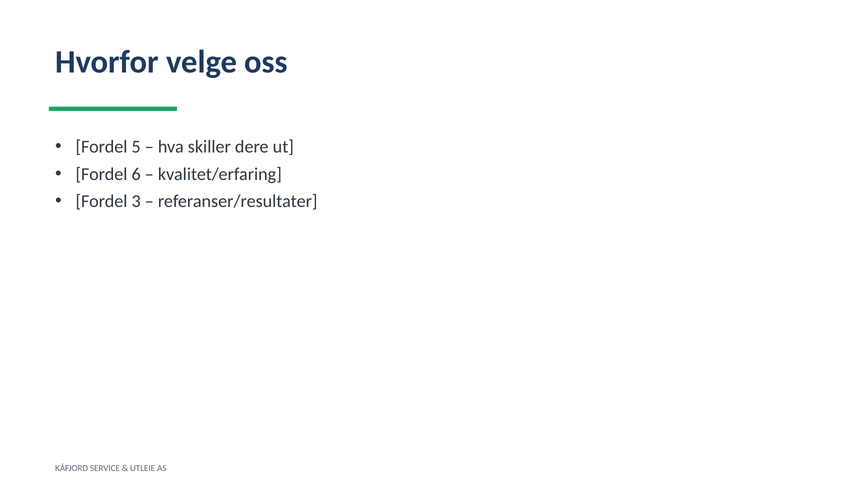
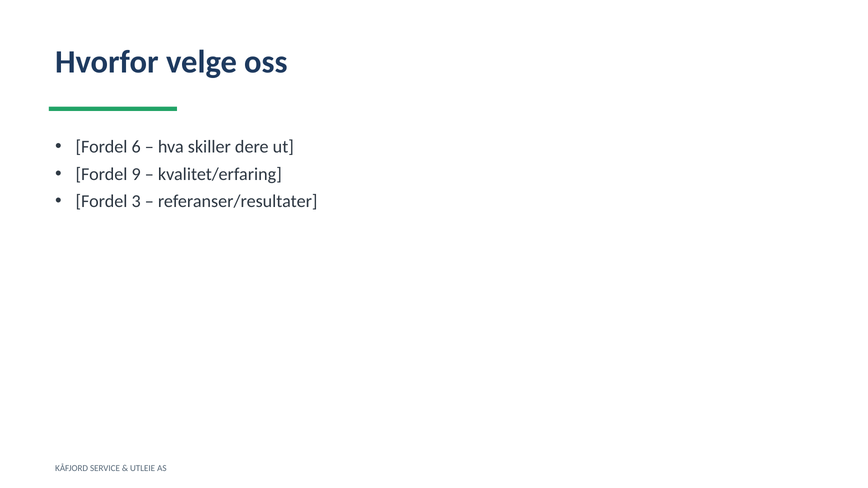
5: 5 -> 6 (136, 147)
6: 6 -> 9 (136, 174)
